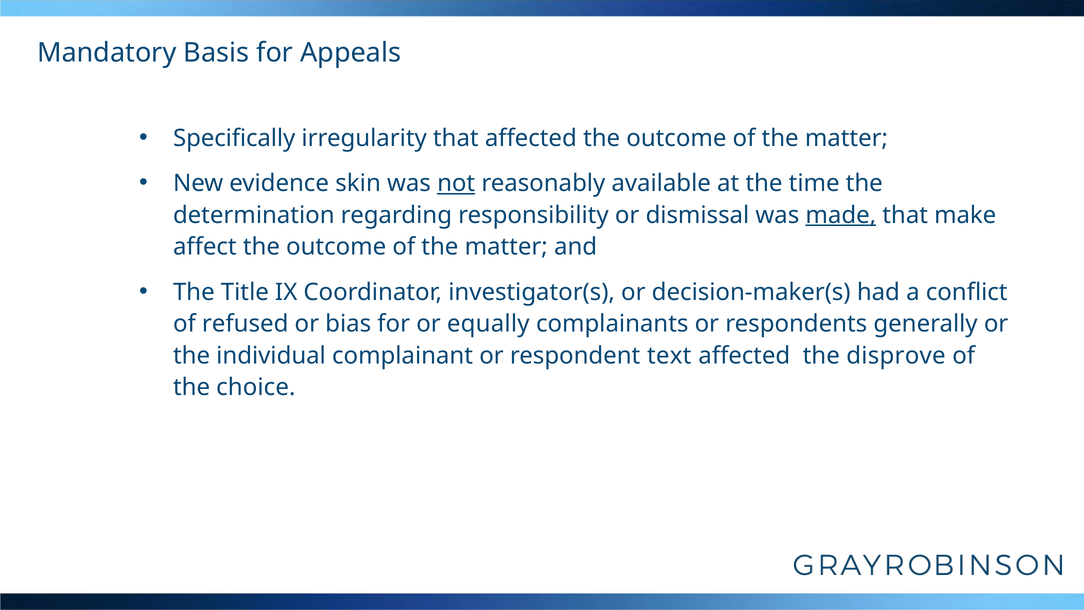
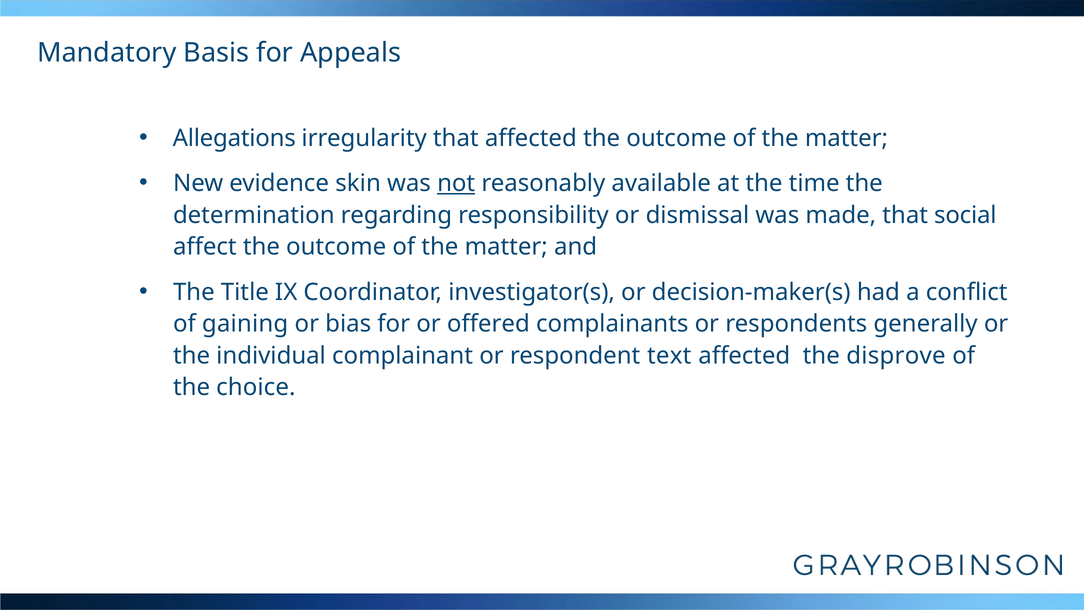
Specifically: Specifically -> Allegations (234, 138)
made underline: present -> none (841, 215)
make: make -> social (965, 215)
refused: refused -> gaining (245, 324)
equally: equally -> offered (488, 324)
